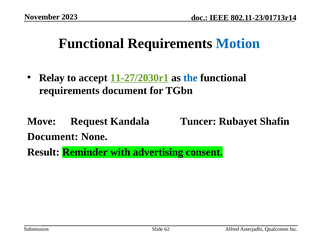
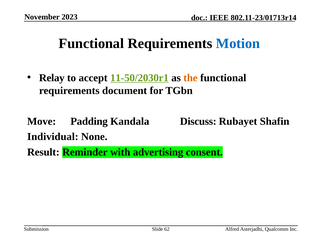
11-27/2030r1: 11-27/2030r1 -> 11-50/2030r1 (139, 78)
the colour: blue -> orange (190, 78)
Request: Request -> Padding (89, 121)
Tuncer: Tuncer -> Discuss (198, 121)
Document: Document -> Individual (53, 137)
